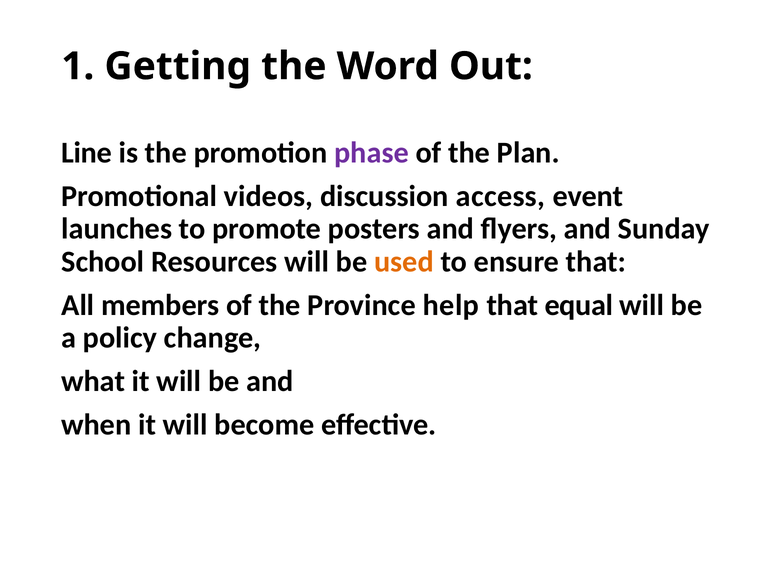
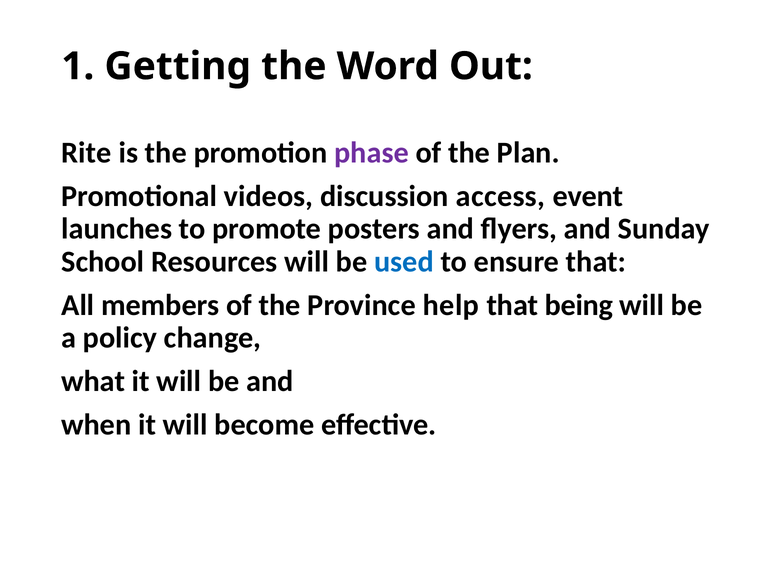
Line: Line -> Rite (86, 153)
used colour: orange -> blue (404, 262)
equal: equal -> being (579, 305)
